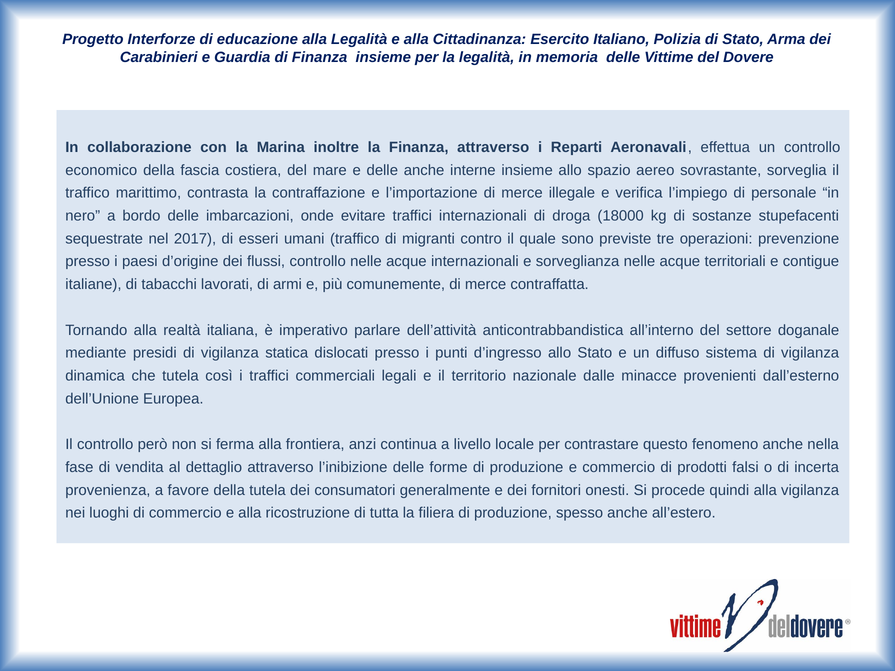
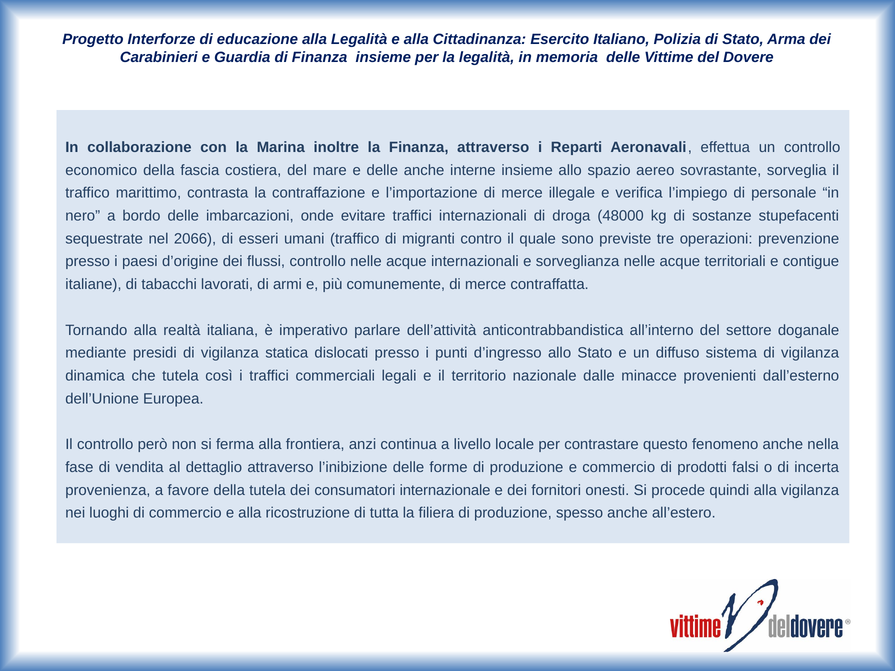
18000: 18000 -> 48000 (621, 216)
2017: 2017 -> 2066 (195, 239)
generalmente: generalmente -> internazionale (445, 490)
